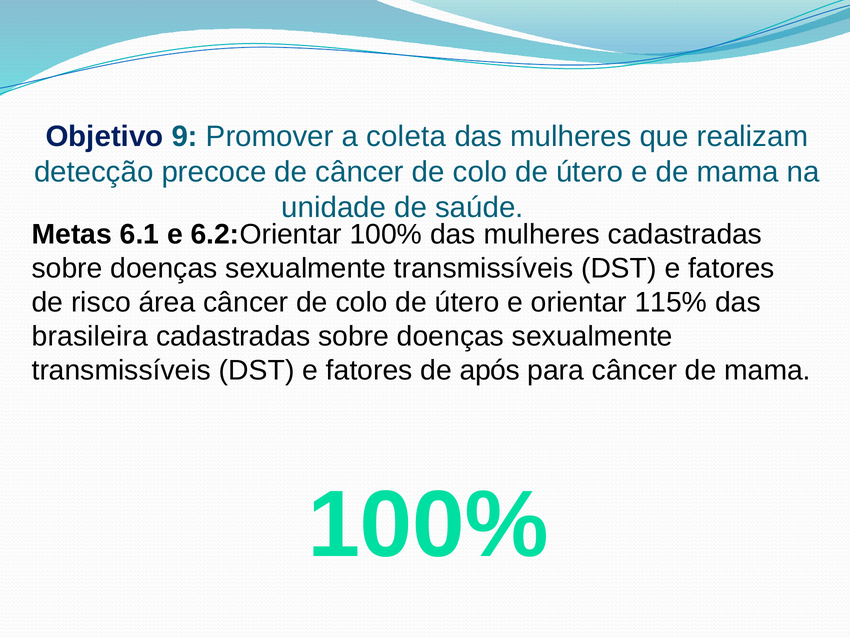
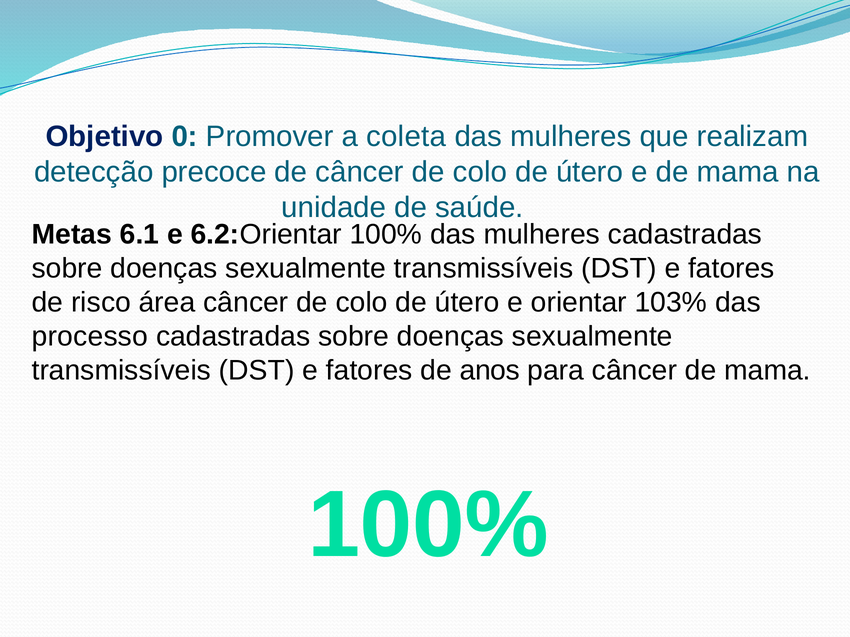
9: 9 -> 0 (185, 137)
115%: 115% -> 103% (671, 303)
brasileira: brasileira -> processo (90, 337)
após: após -> anos (490, 371)
